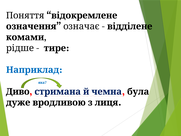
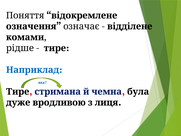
Диво: Диво -> Тире (18, 91)
